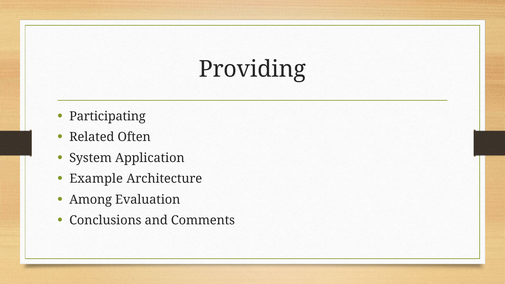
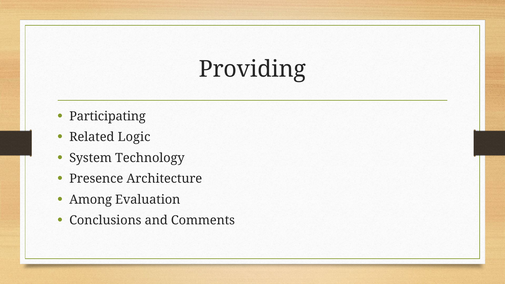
Often: Often -> Logic (134, 137)
Application: Application -> Technology (150, 158)
Example: Example -> Presence (96, 179)
